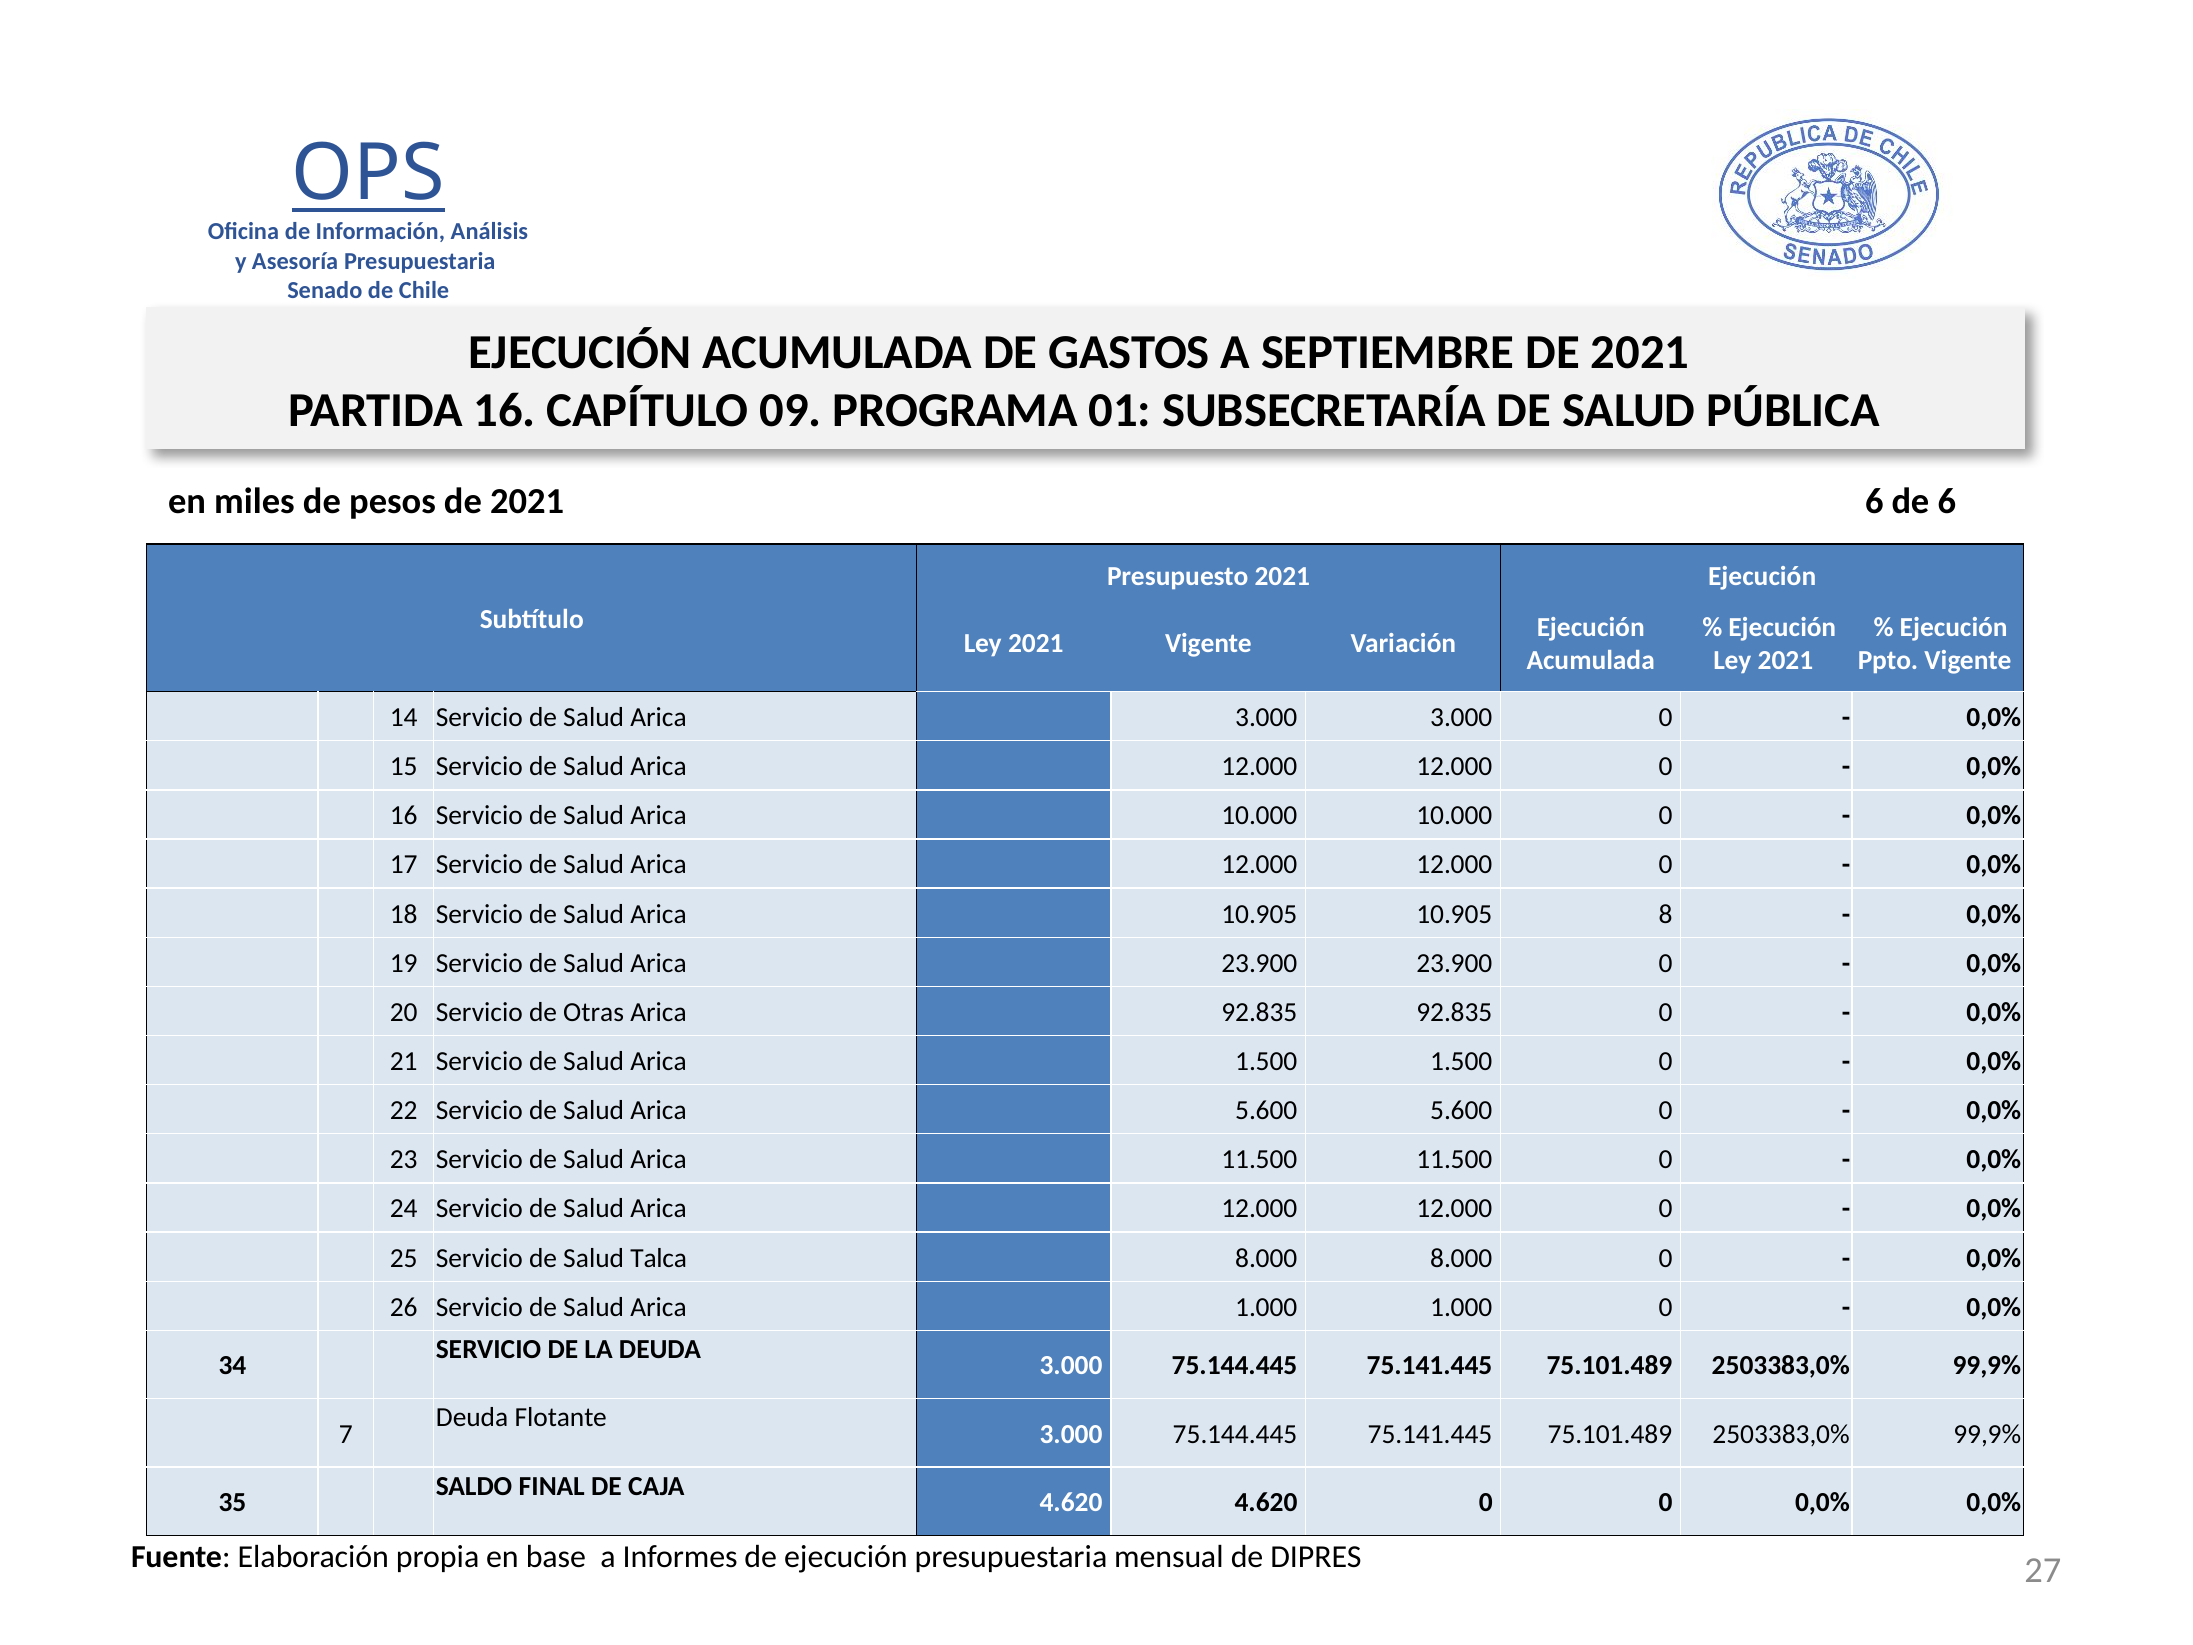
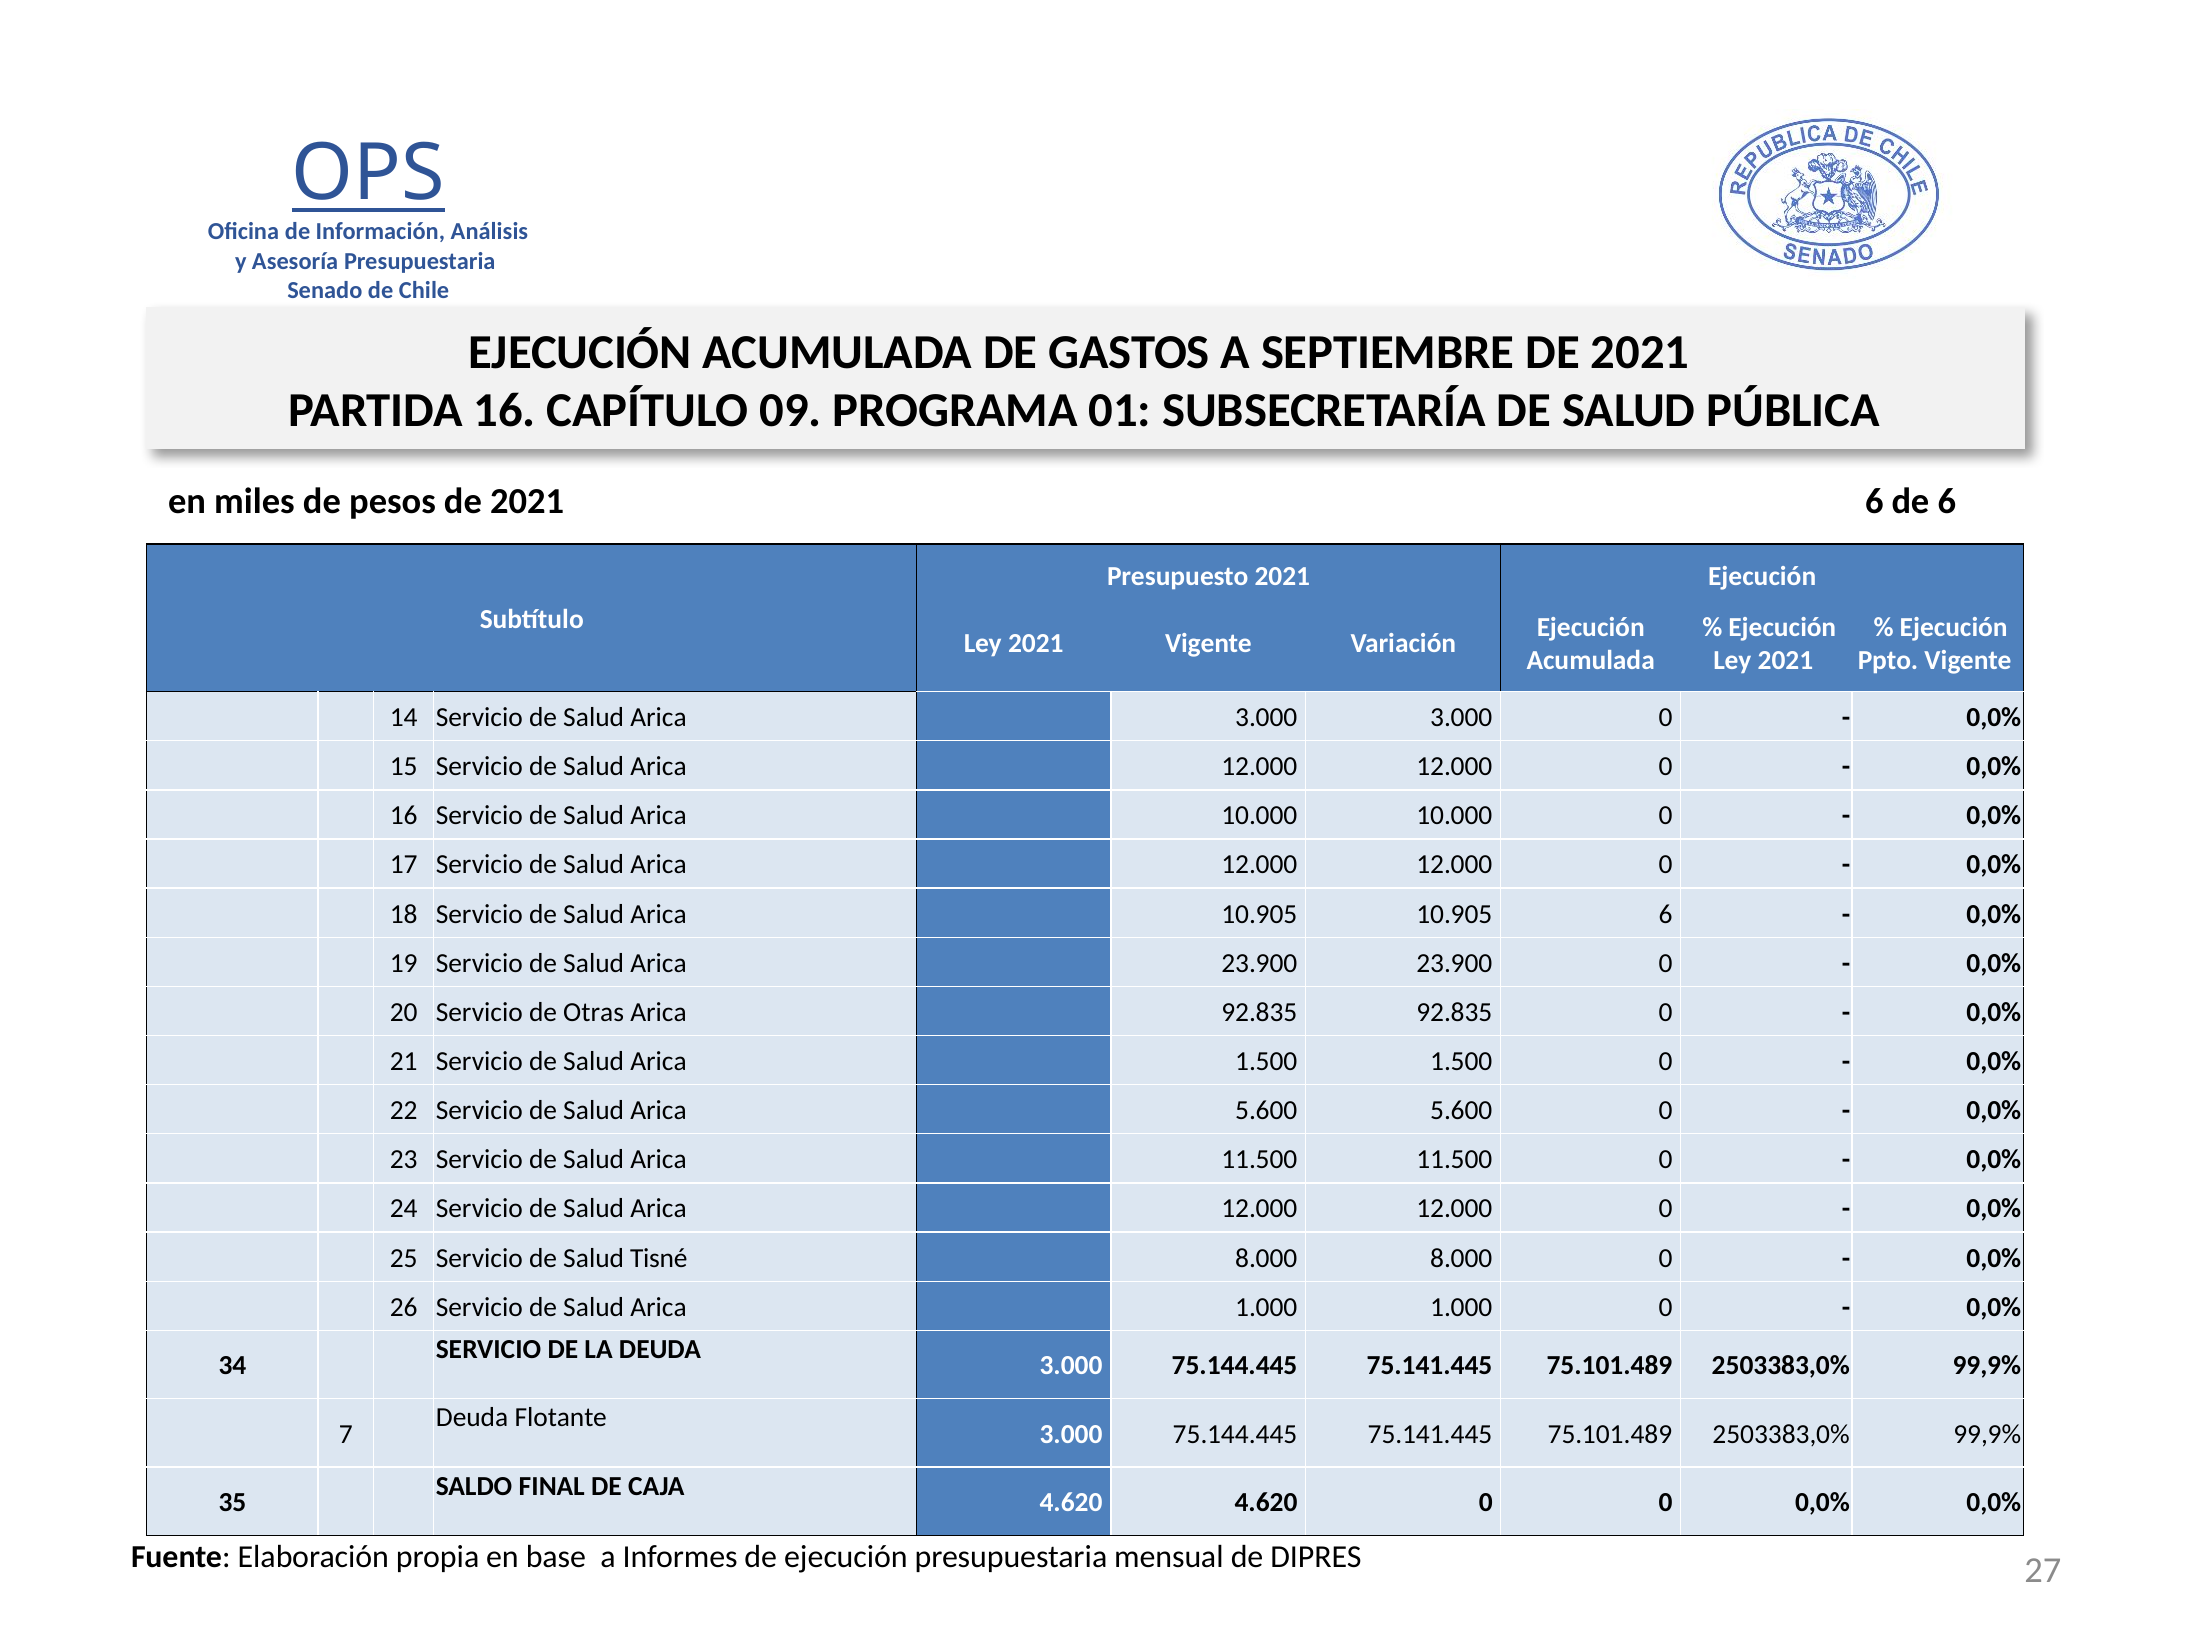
10.905 8: 8 -> 6 (1666, 914)
Talca: Talca -> Tisné (659, 1258)
